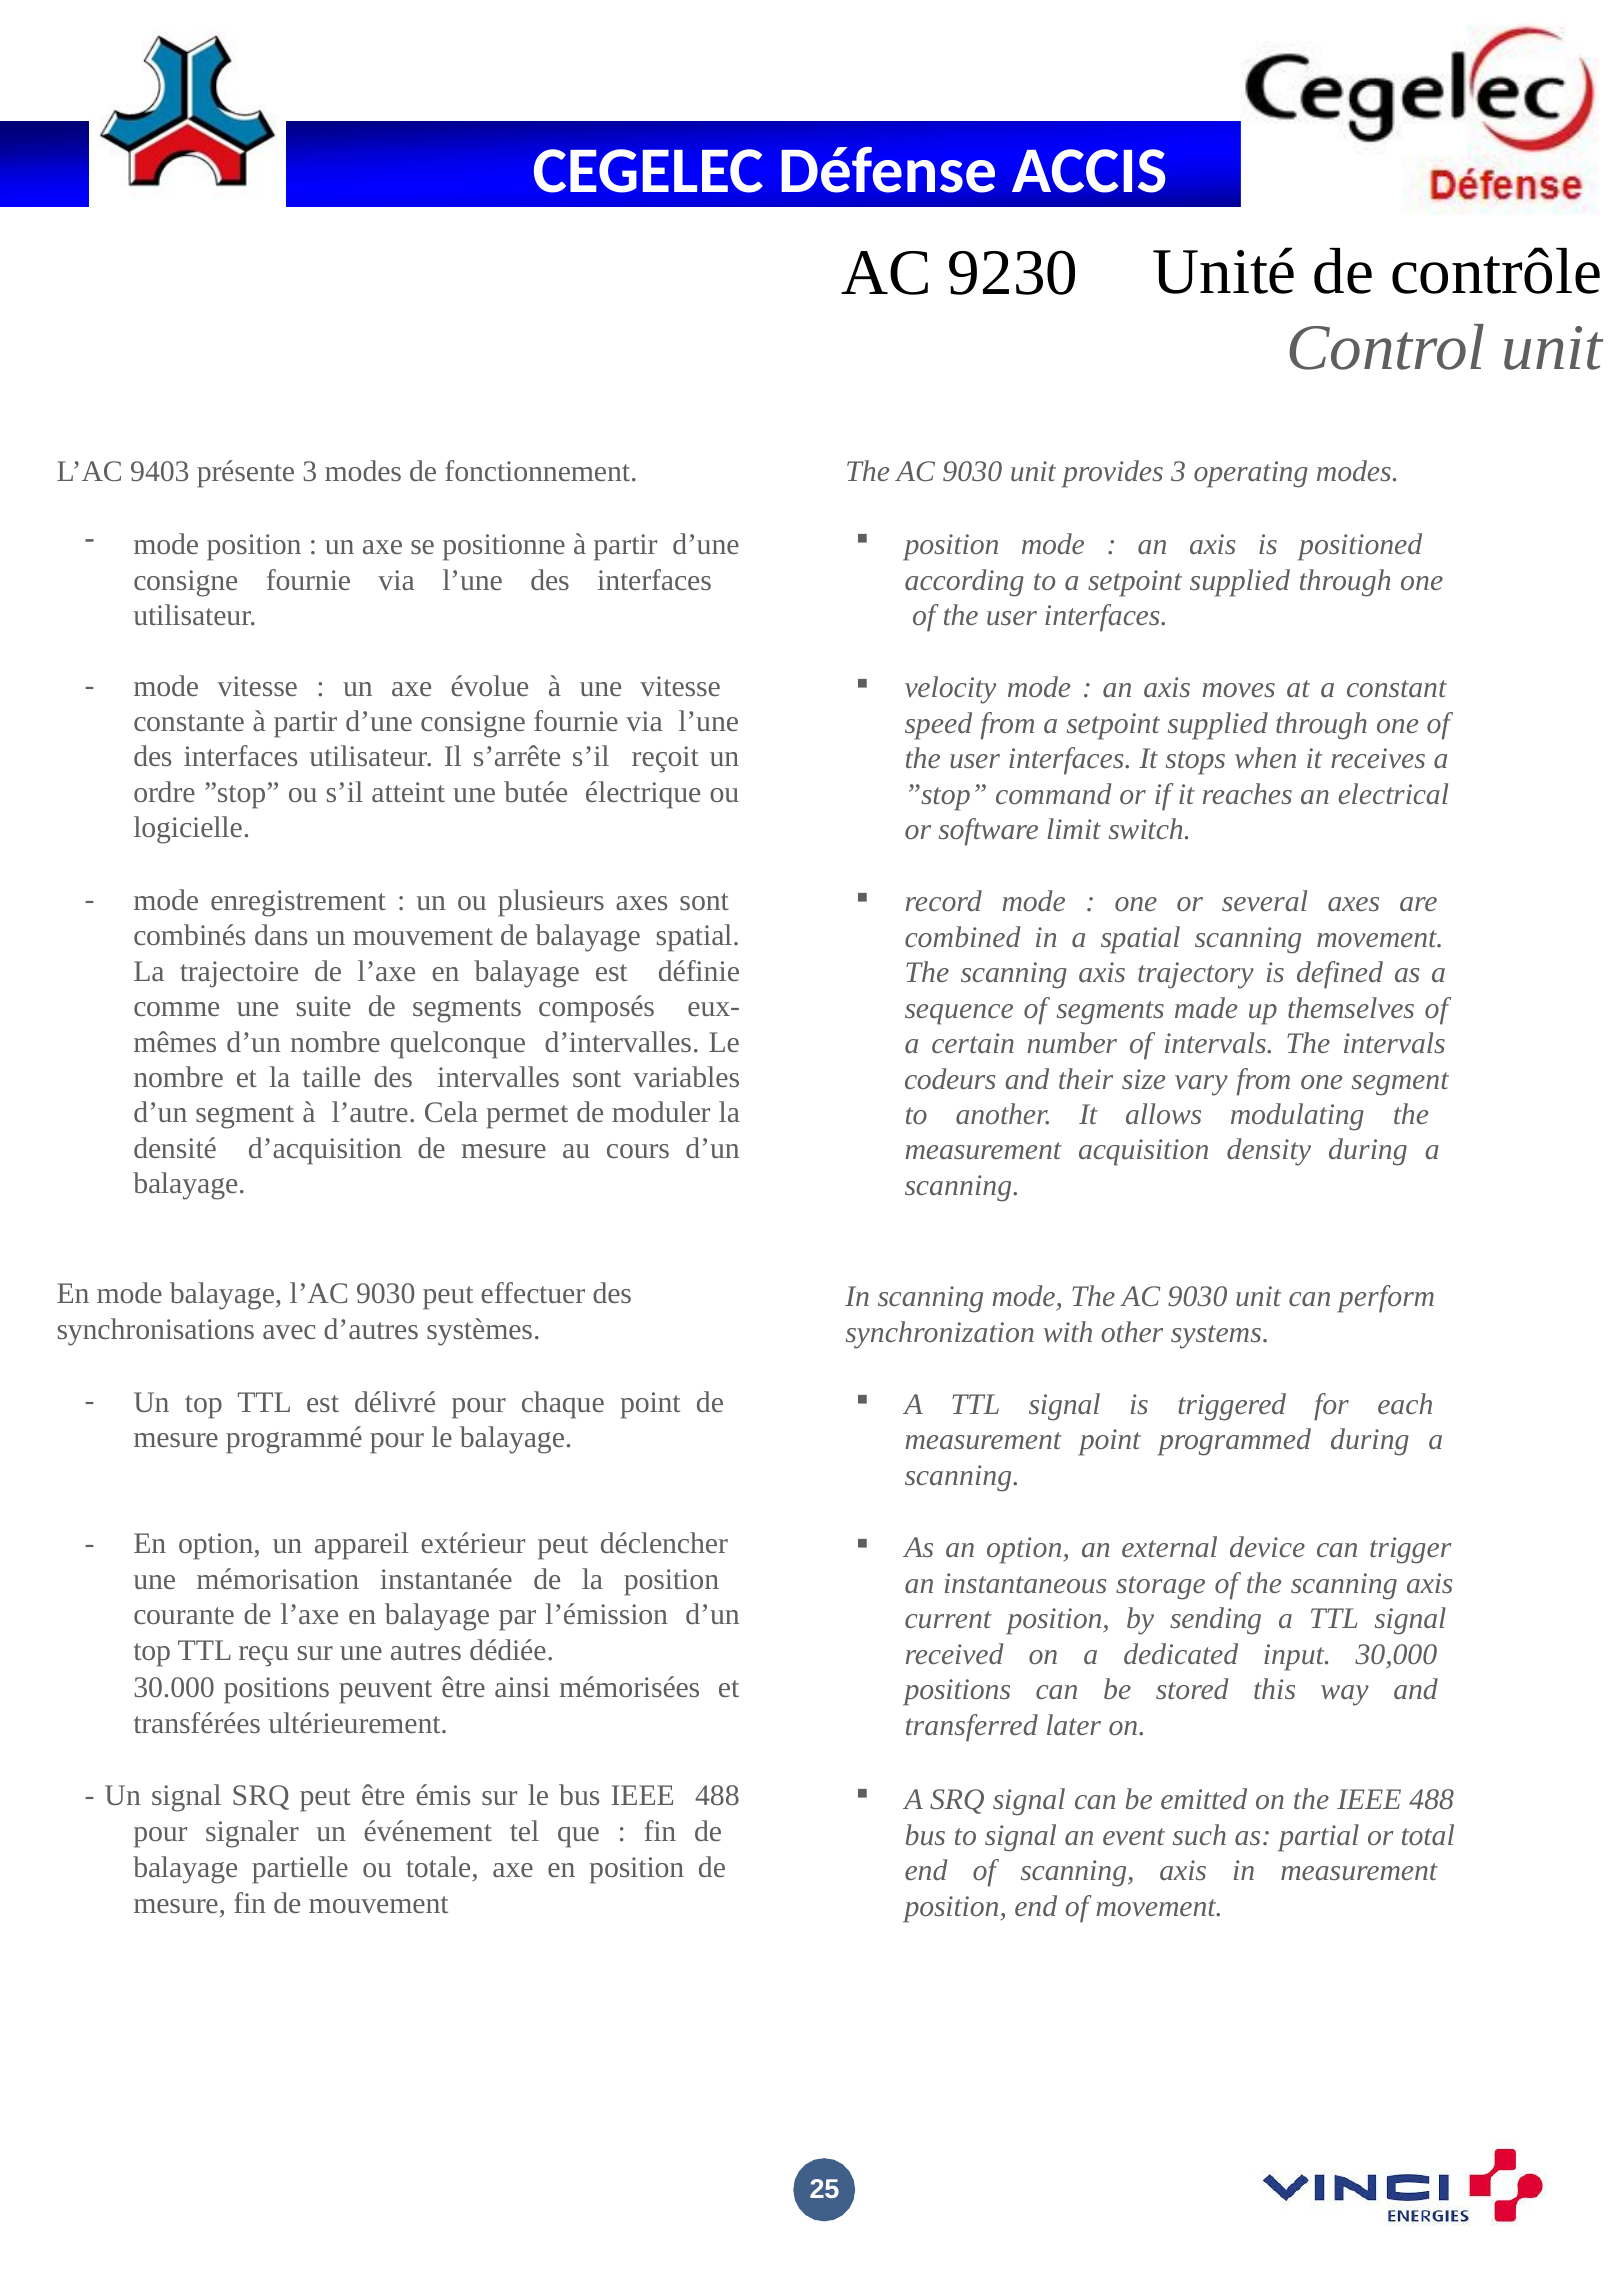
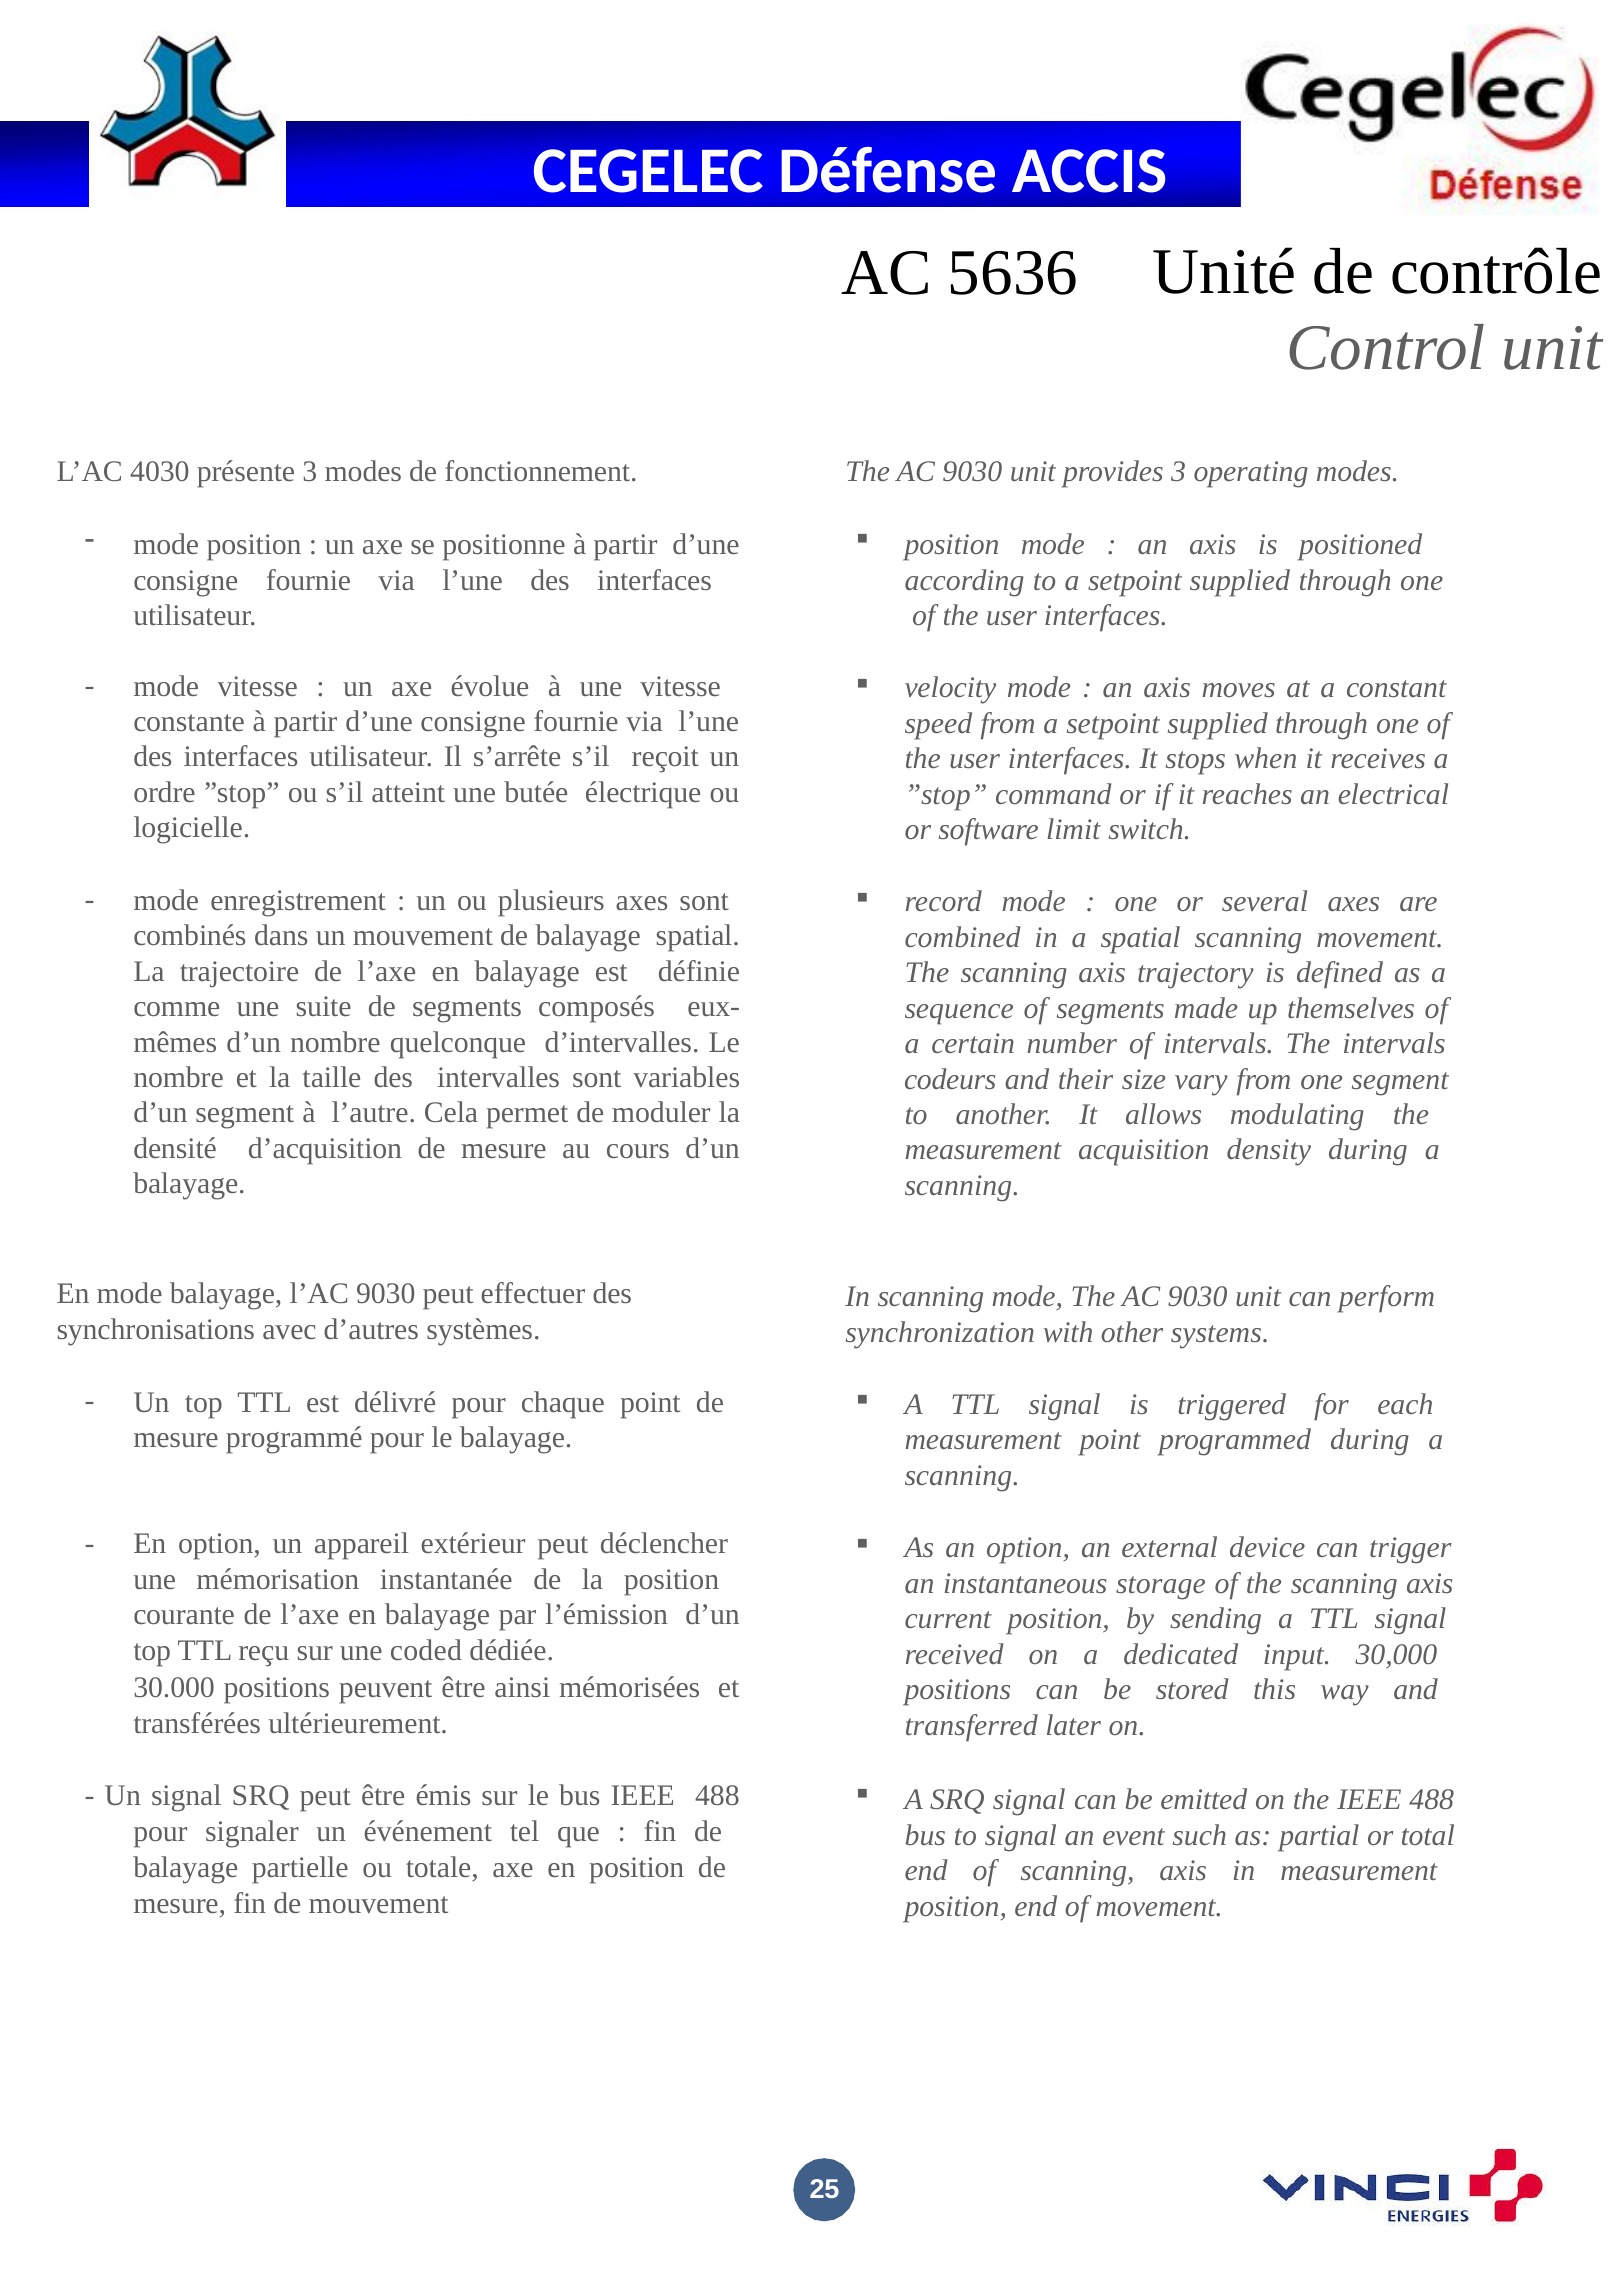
9230: 9230 -> 5636 (1013, 273)
9403: 9403 -> 4030 (160, 472)
autres: autres -> coded (426, 1650)
